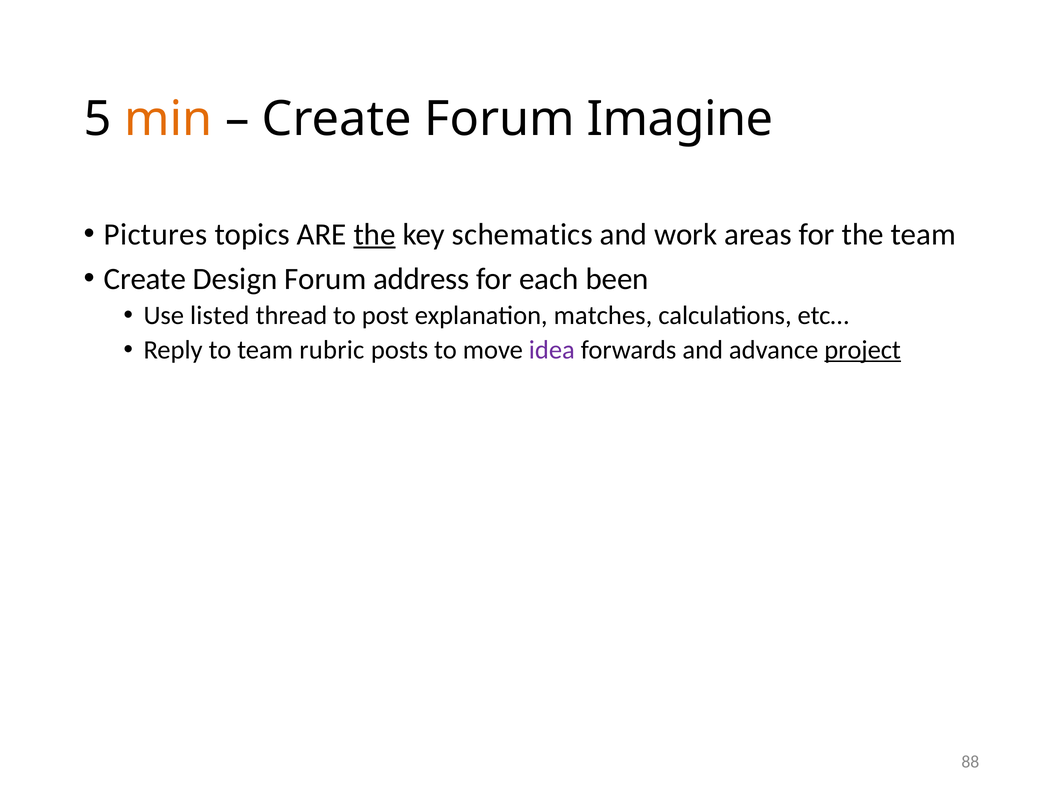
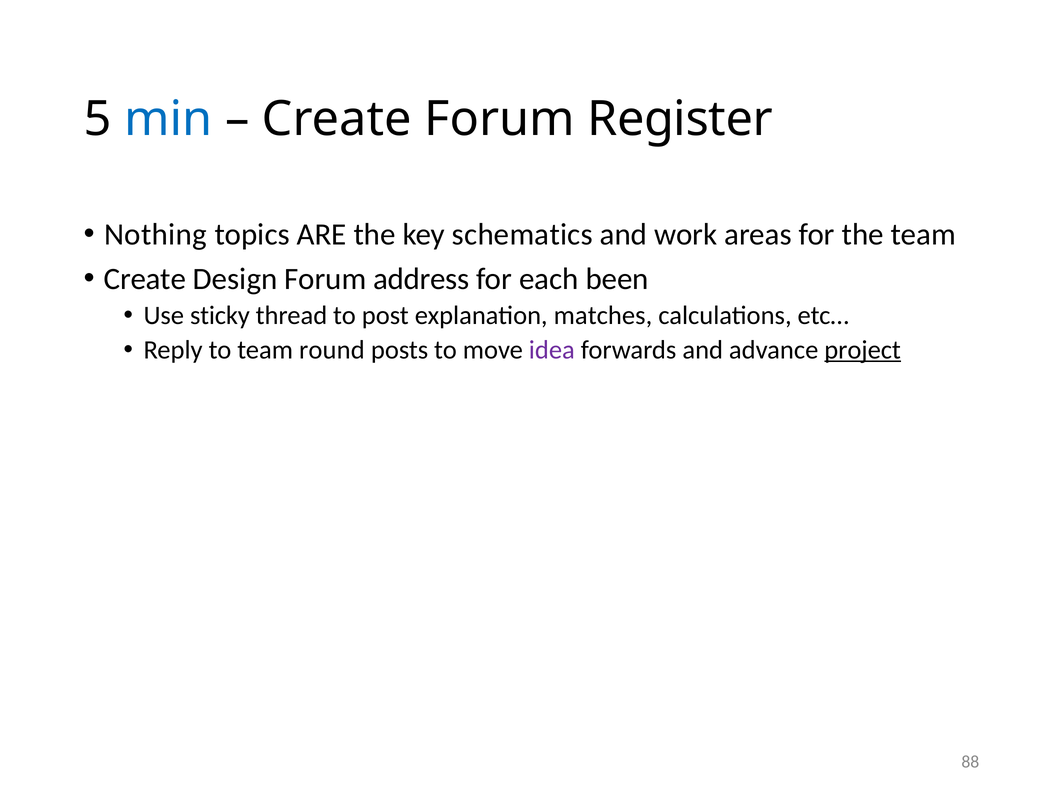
min colour: orange -> blue (168, 119)
Imagine: Imagine -> Register (680, 119)
Pictures: Pictures -> Nothing (155, 234)
the underline: present -> none (375, 234)
listed: listed -> sticky (220, 315)
rubric: rubric -> round (332, 350)
